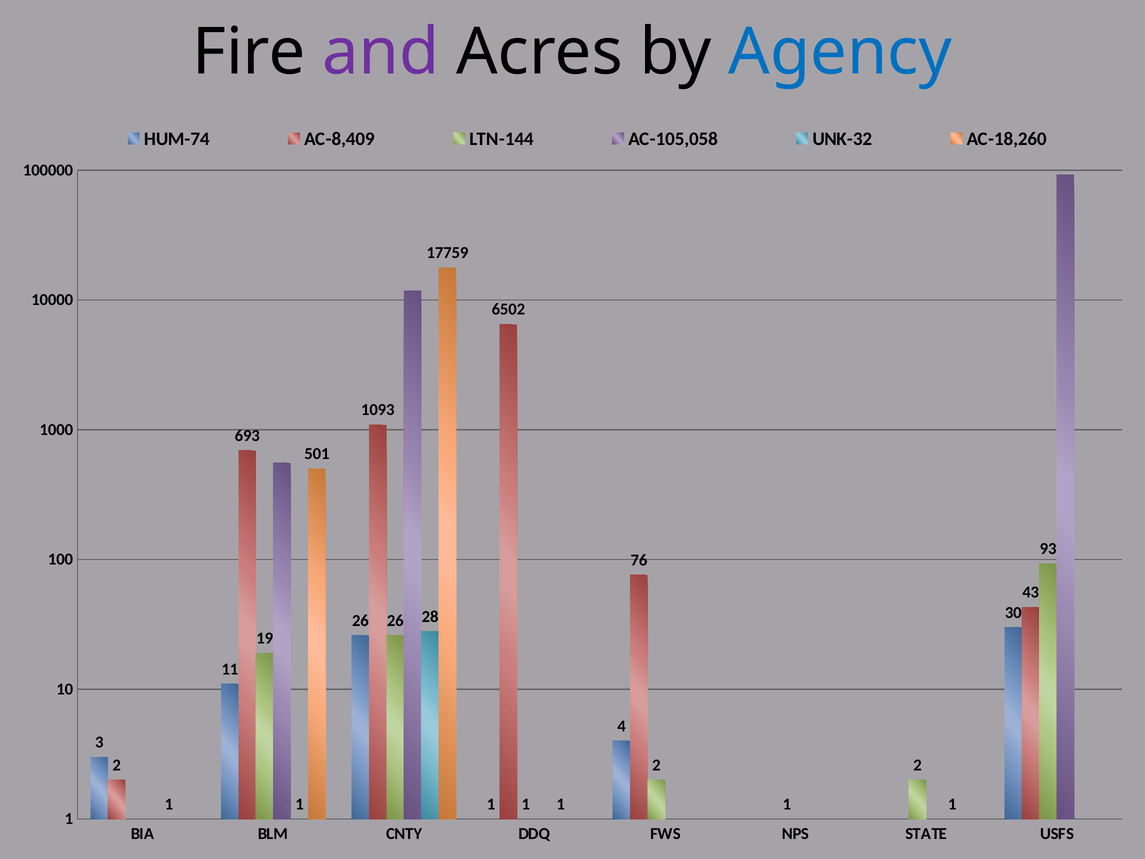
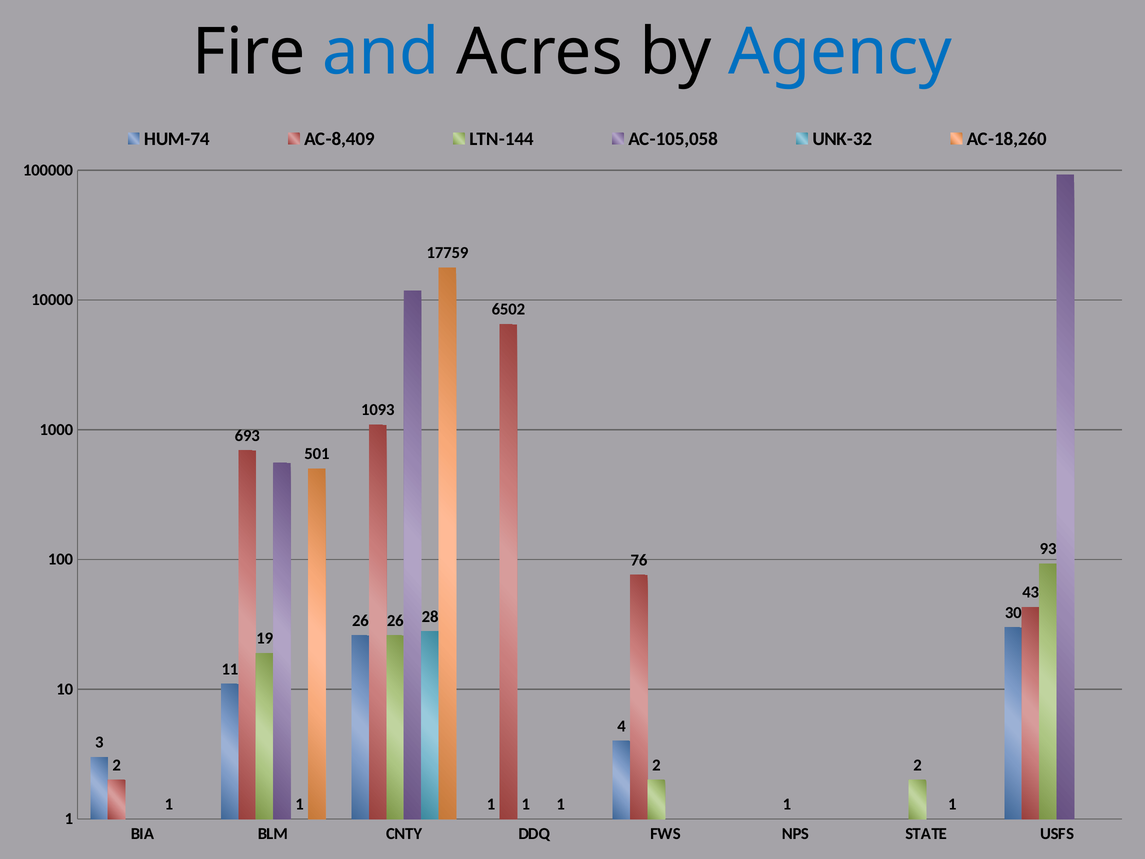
and colour: purple -> blue (381, 52)
